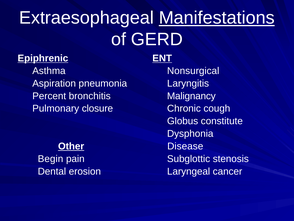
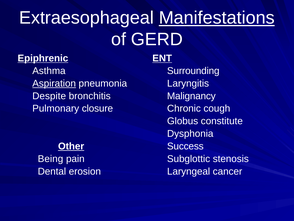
Nonsurgical: Nonsurgical -> Surrounding (193, 71)
Aspiration underline: none -> present (54, 83)
Percent: Percent -> Despite (49, 96)
Disease: Disease -> Success (185, 146)
Begin: Begin -> Being (51, 158)
